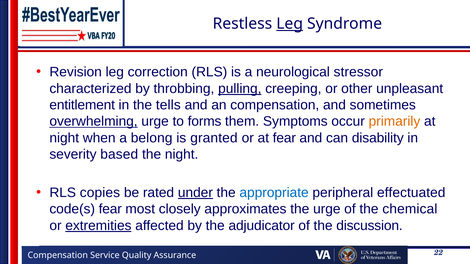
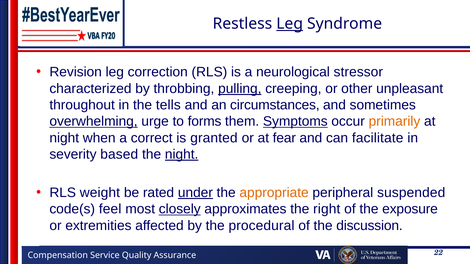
entitlement: entitlement -> throughout (82, 105)
an compensation: compensation -> circumstances (275, 105)
Symptoms underline: none -> present (295, 122)
belong: belong -> correct (152, 138)
disability: disability -> facilitate (378, 138)
night underline: none -> present (182, 155)
copies: copies -> weight (100, 193)
appropriate colour: blue -> orange (274, 193)
effectuated: effectuated -> suspended (411, 193)
code(s fear: fear -> feel (110, 209)
closely underline: none -> present (180, 209)
the urge: urge -> right (327, 209)
chemical: chemical -> exposure (410, 209)
extremities underline: present -> none (98, 226)
adjudicator: adjudicator -> procedural (261, 226)
